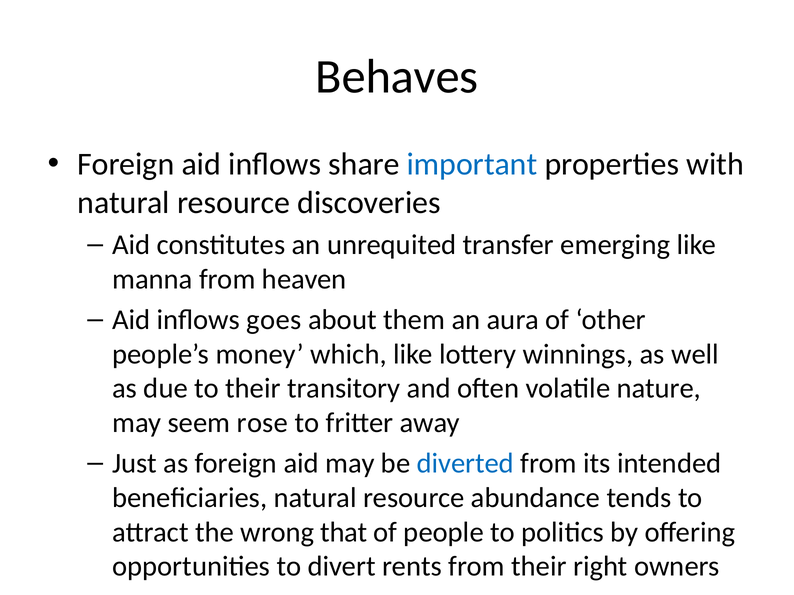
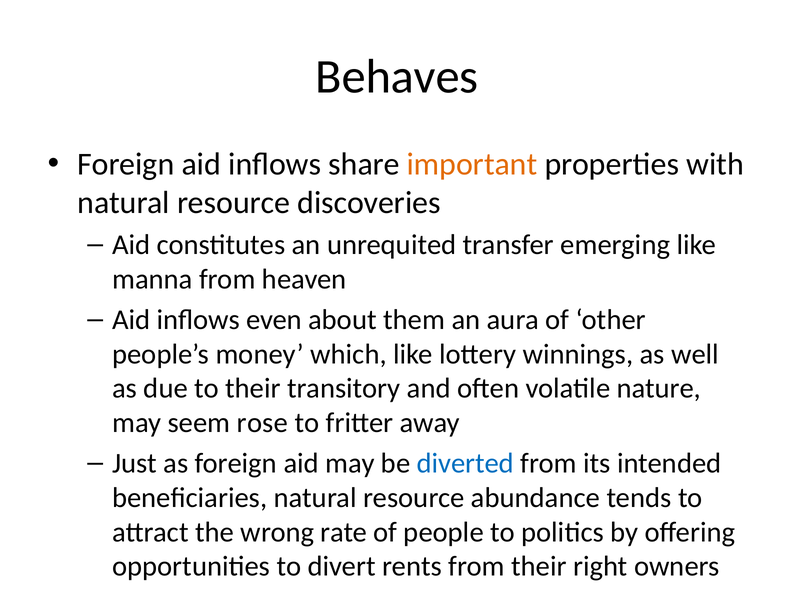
important colour: blue -> orange (472, 164)
goes: goes -> even (274, 320)
that: that -> rate (344, 533)
